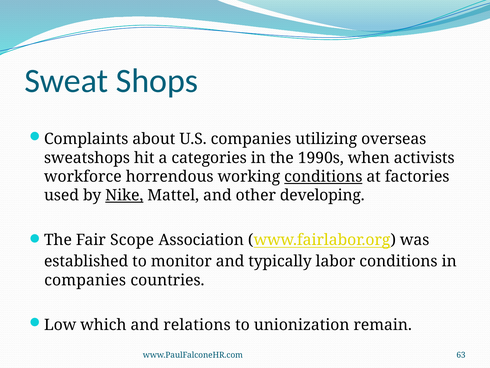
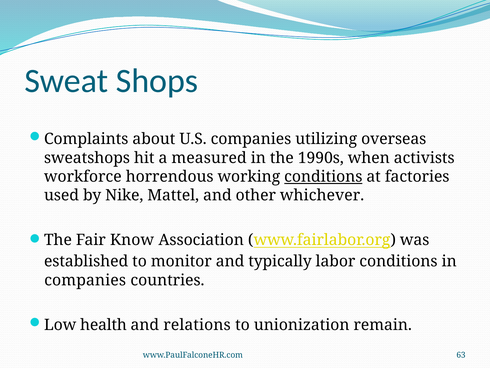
categories: categories -> measured (209, 158)
Nike underline: present -> none (124, 195)
developing: developing -> whichever (322, 195)
Scope: Scope -> Know (132, 240)
which: which -> health (103, 325)
